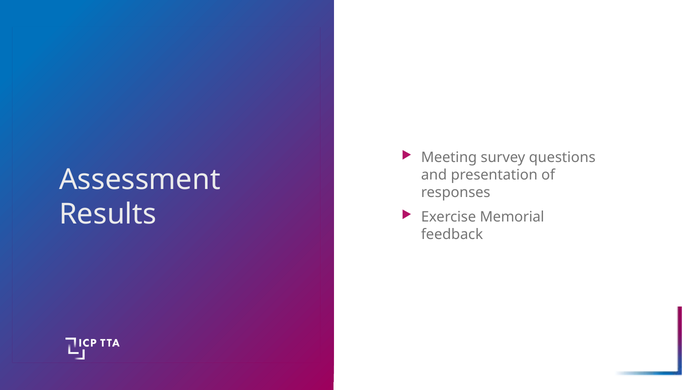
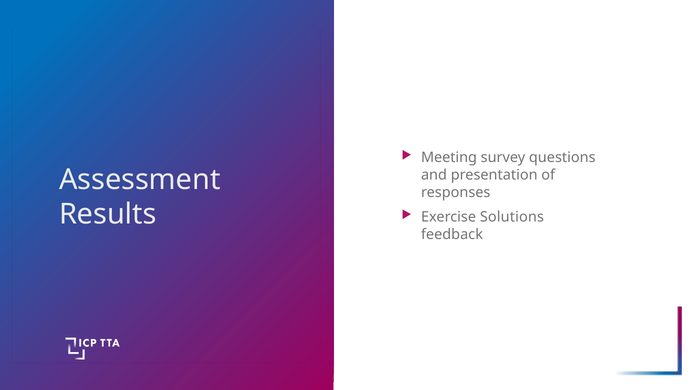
Memorial: Memorial -> Solutions (512, 217)
